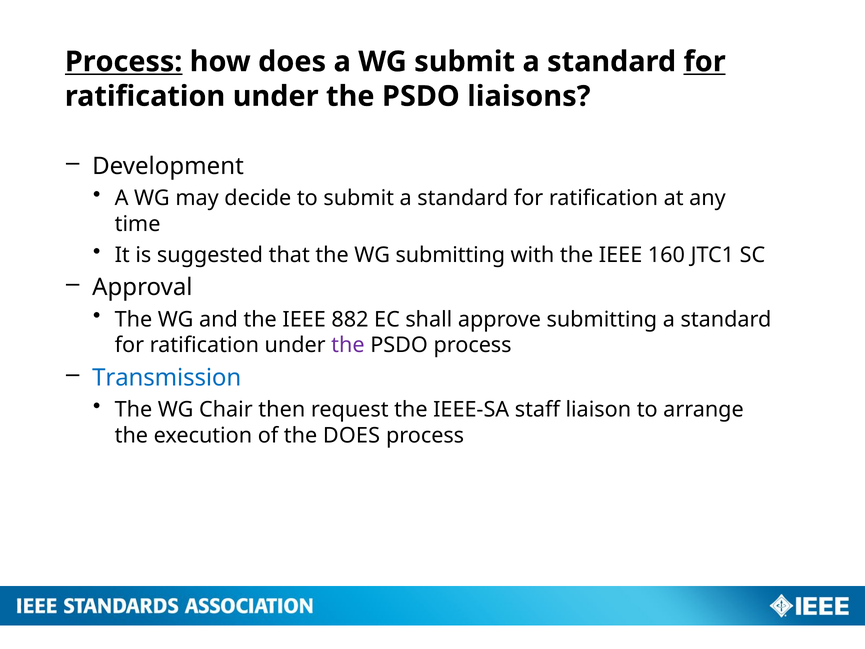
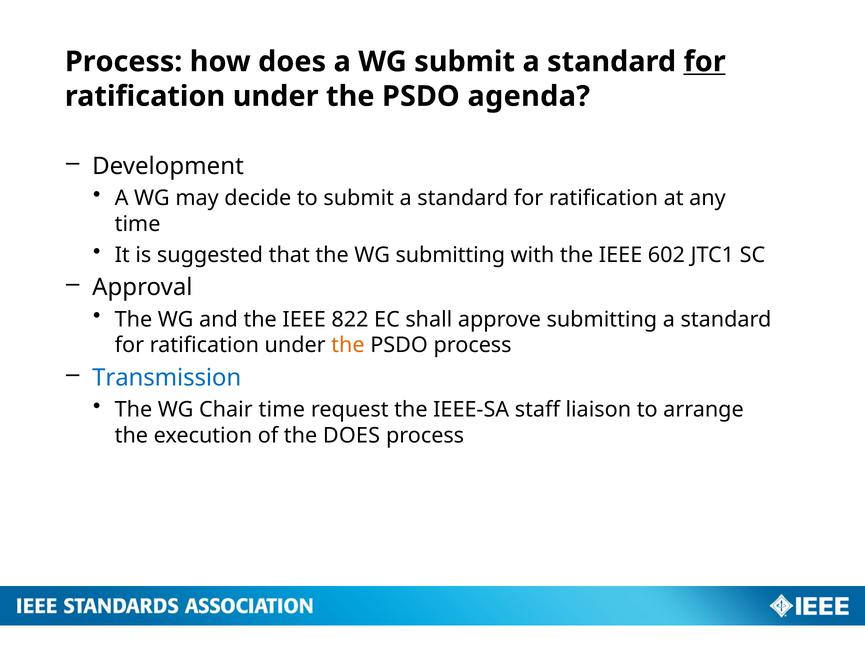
Process underline: present -> none (124, 62)
liaisons: liaisons -> agenda (529, 96)
160: 160 -> 602 (666, 255)
882: 882 -> 822 (350, 319)
the colour: purple -> orange (348, 345)
Chair then: then -> time (282, 410)
